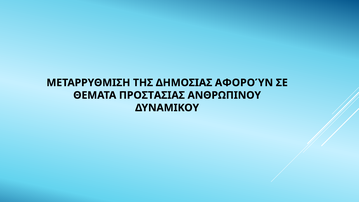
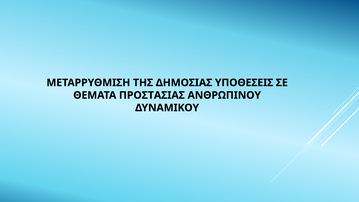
ΑΦΟΡΟΎΝ: ΑΦΟΡΟΎΝ -> ΥΠΟΘΕΣΕΙΣ (244, 83)
